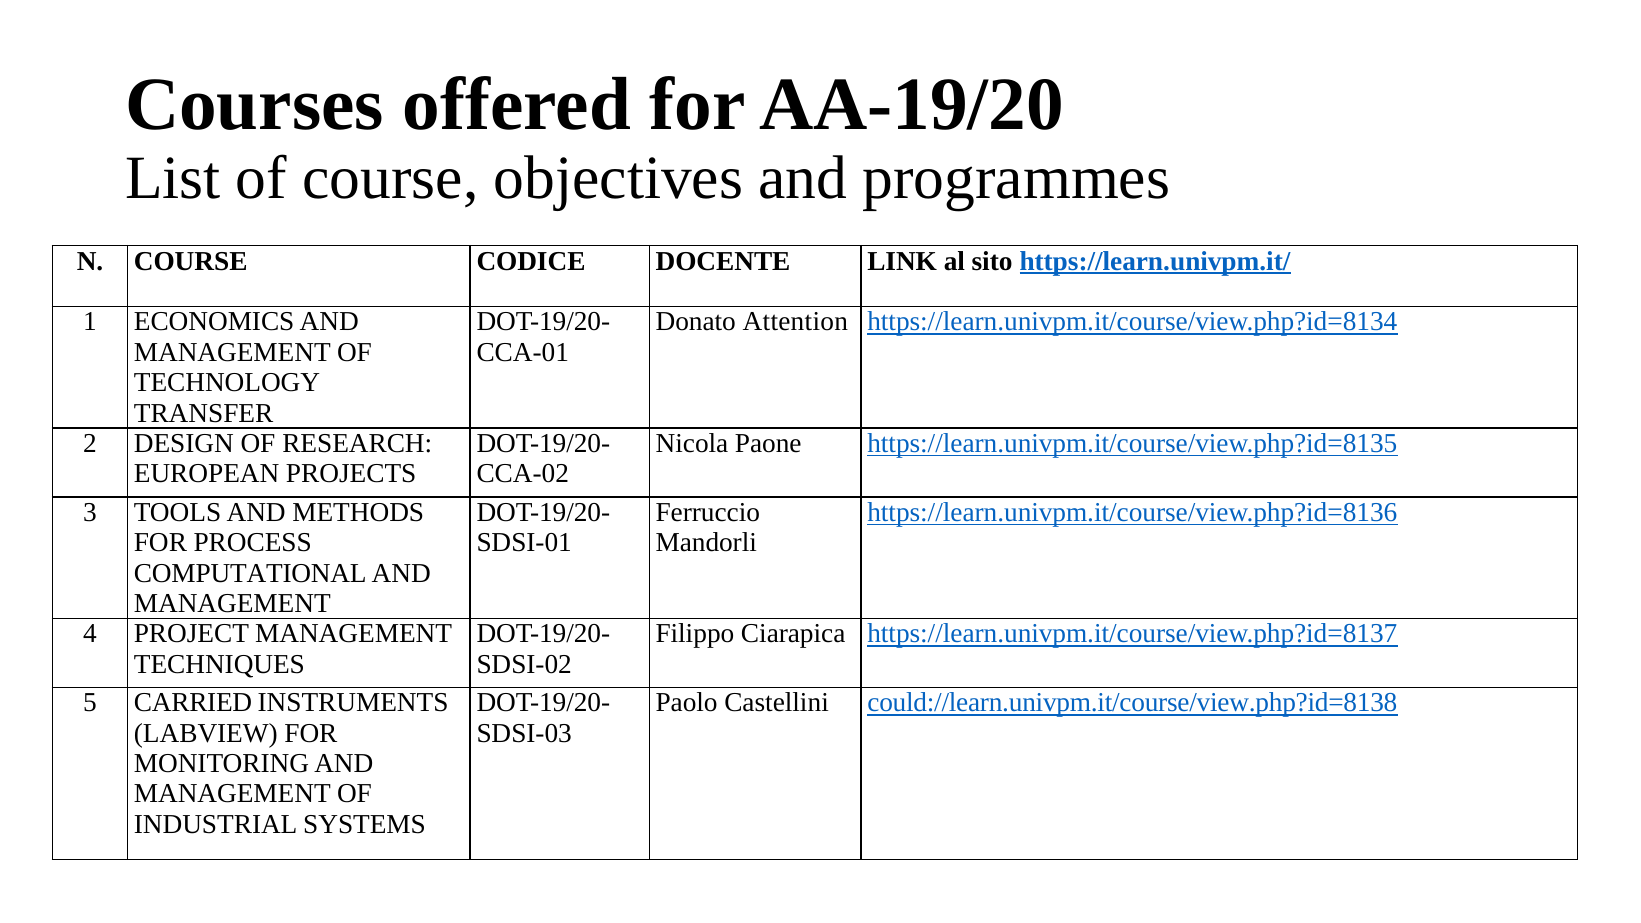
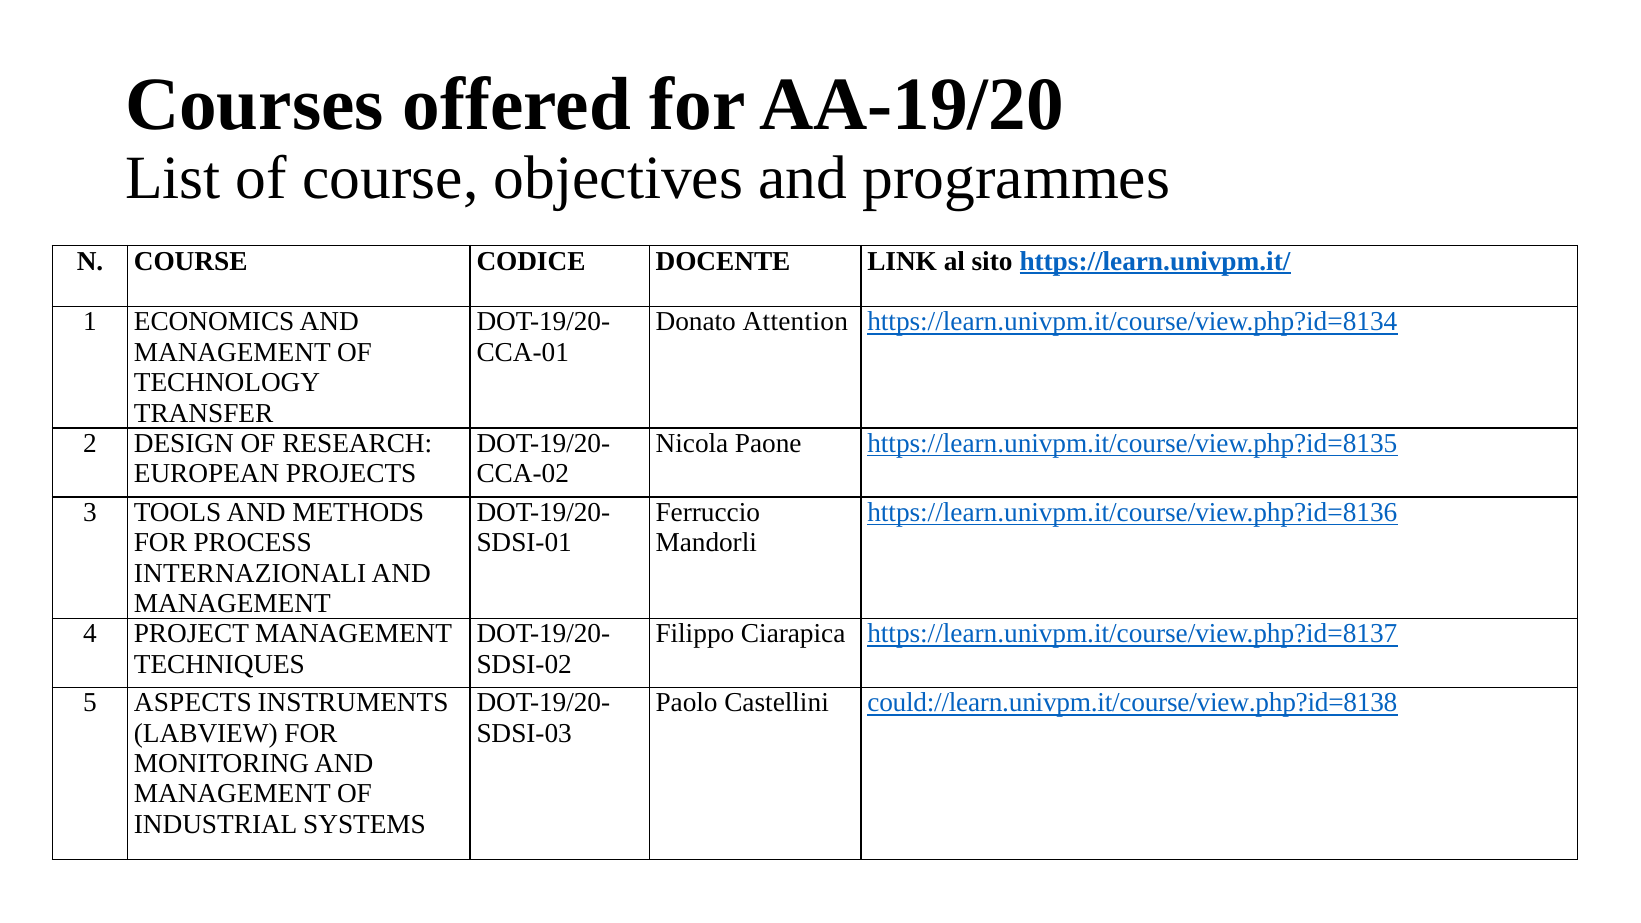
COMPUTATIONAL: COMPUTATIONAL -> INTERNAZIONALI (250, 573)
CARRIED: CARRIED -> ASPECTS (193, 703)
